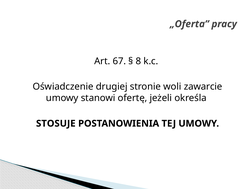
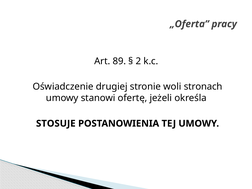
67: 67 -> 89 (119, 61)
8: 8 -> 2 (138, 61)
zawarcie: zawarcie -> stronach (203, 87)
